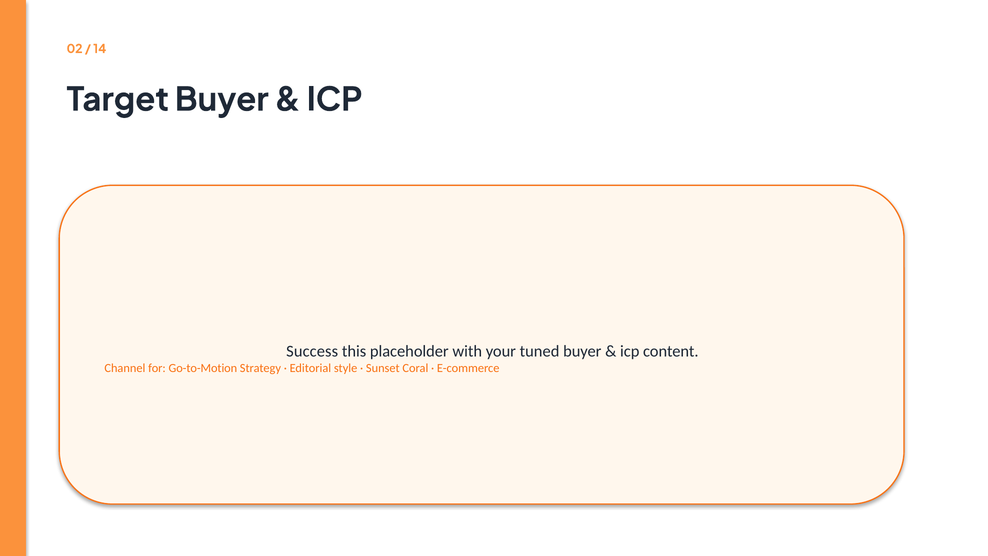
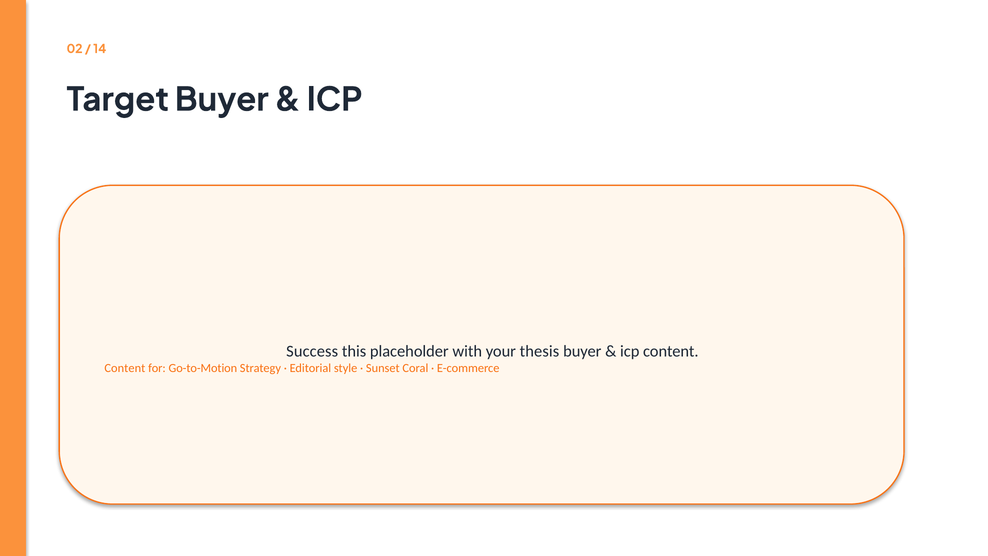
tuned: tuned -> thesis (539, 351)
Channel: Channel -> Content (125, 368)
